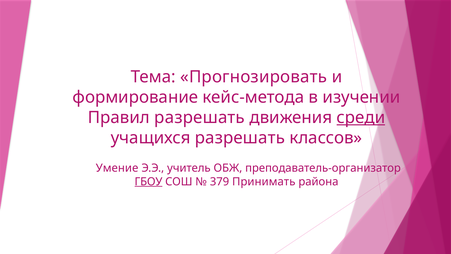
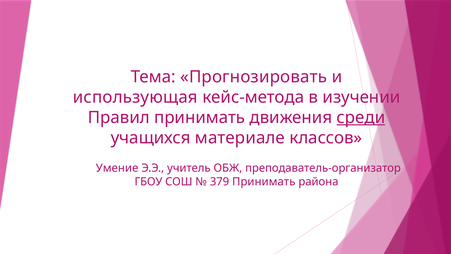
формирование: формирование -> использующая (135, 97)
Правил разрешать: разрешать -> принимать (200, 118)
учащихся разрешать: разрешать -> материале (240, 138)
ГБОУ underline: present -> none (148, 181)
